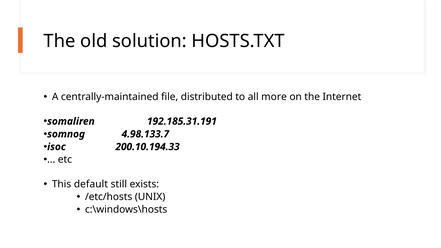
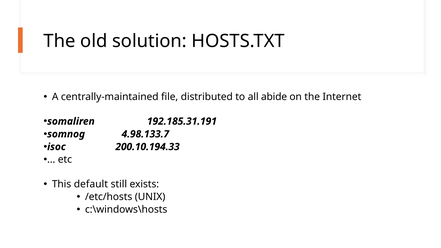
more: more -> abide (274, 97)
